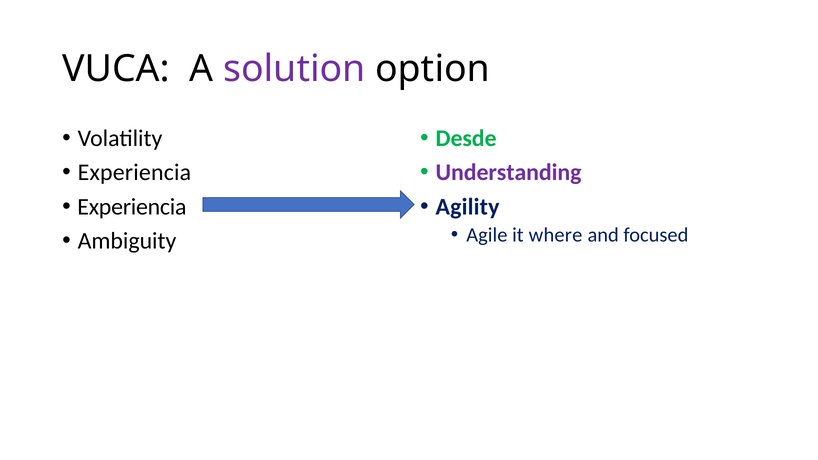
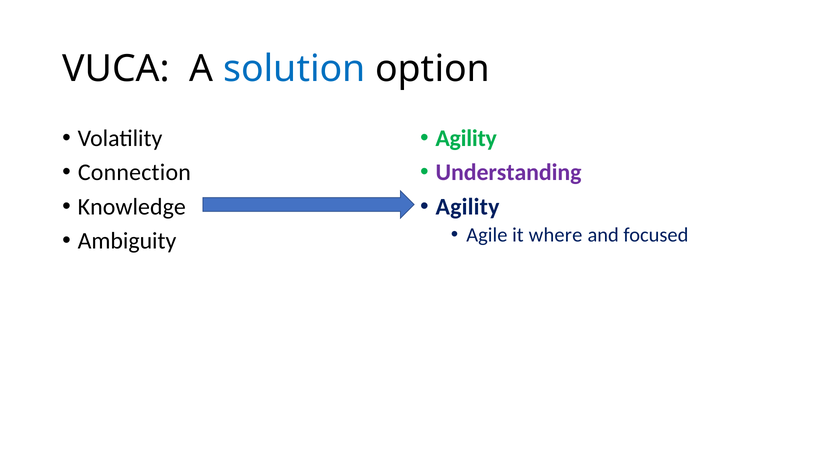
solution colour: purple -> blue (294, 69)
Desde: Desde -> Agility (466, 138)
Experiencia: Experiencia -> Connection (134, 173)
Experiencia: Experiencia -> Knowledge (132, 207)
